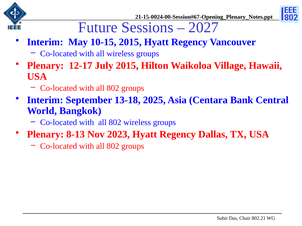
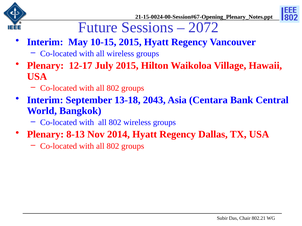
2027: 2027 -> 2072 (204, 27)
2025: 2025 -> 2043 (154, 100)
2023: 2023 -> 2014 (118, 135)
